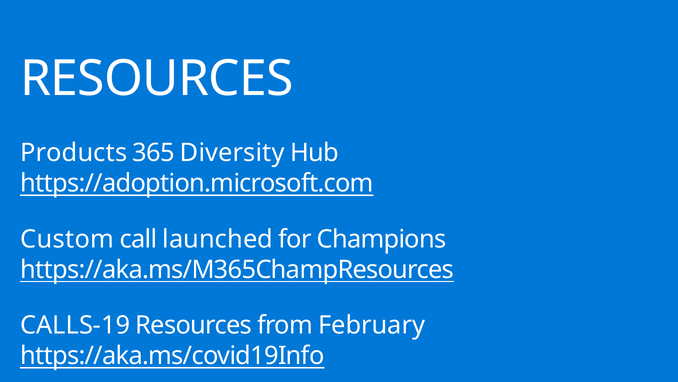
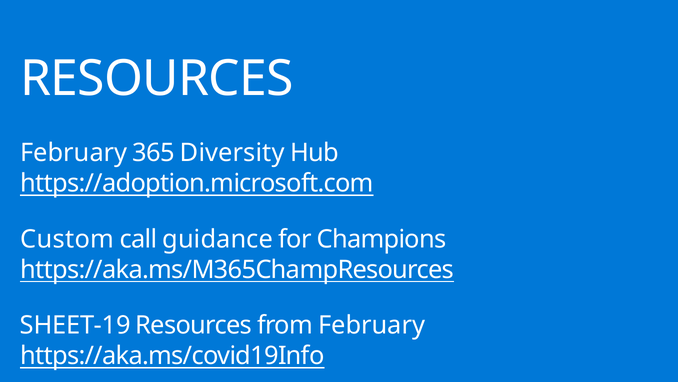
Products: Products -> February (74, 153)
launched: launched -> guidance (218, 239)
CALLS-19: CALLS-19 -> SHEET-19 (75, 325)
